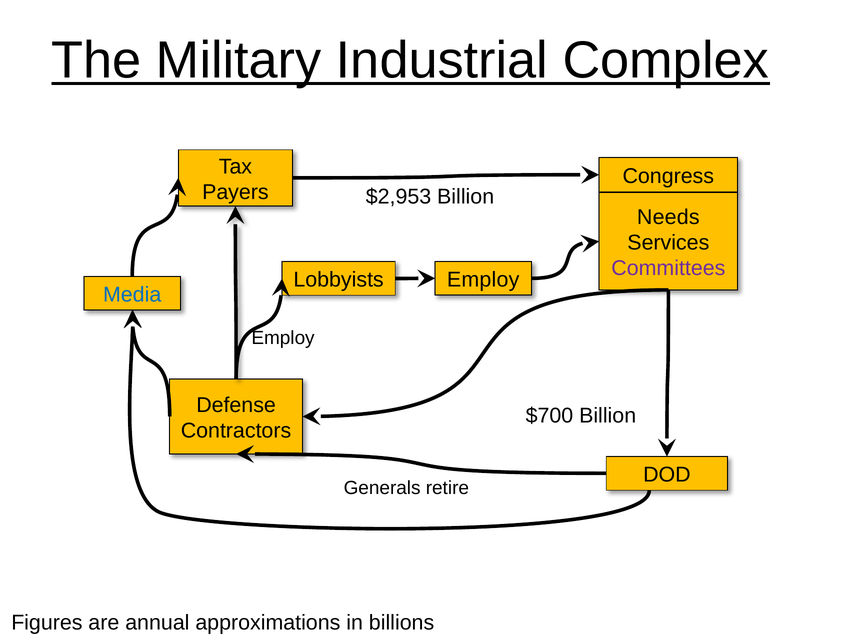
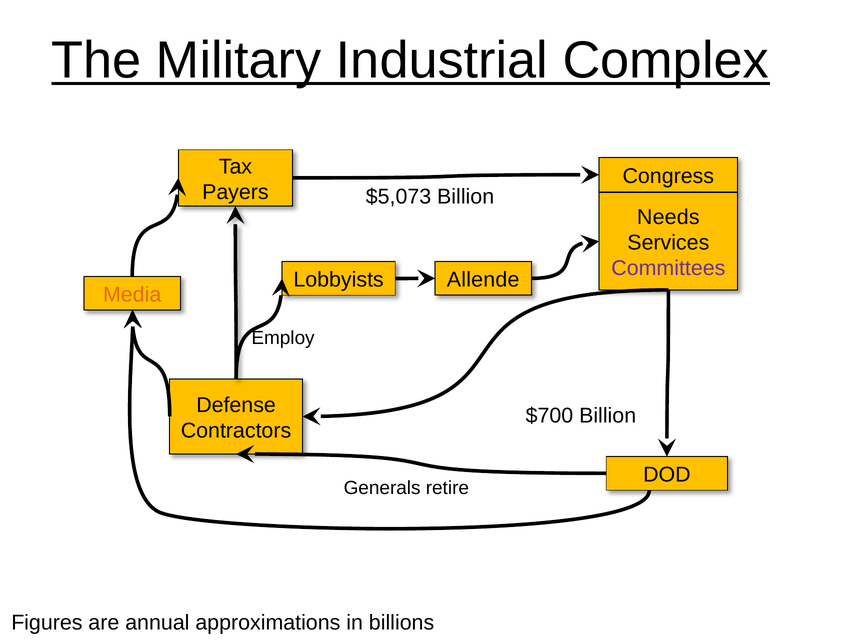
$2,953: $2,953 -> $5,073 (399, 197)
Employ: Employ -> Allende (483, 280)
Media colour: blue -> orange (132, 295)
